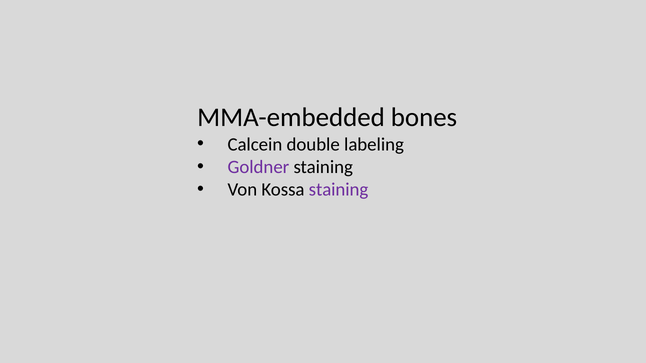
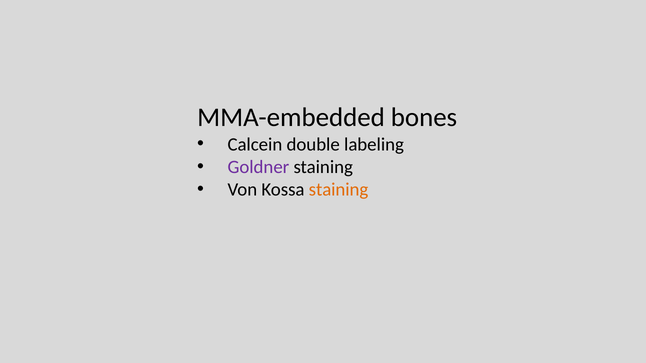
staining colour: purple -> orange (338, 190)
